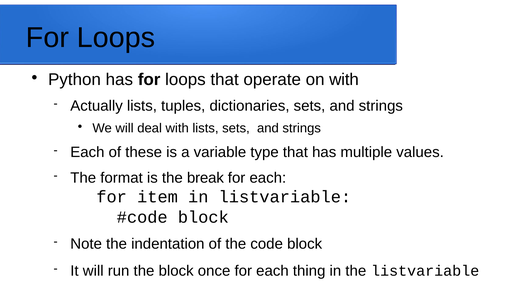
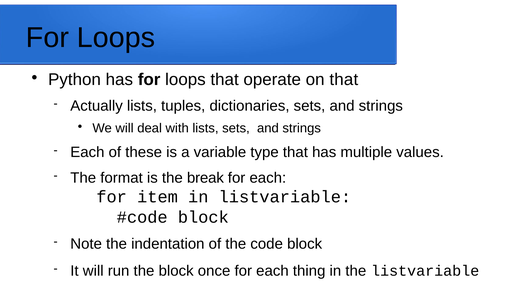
on with: with -> that (344, 80)
